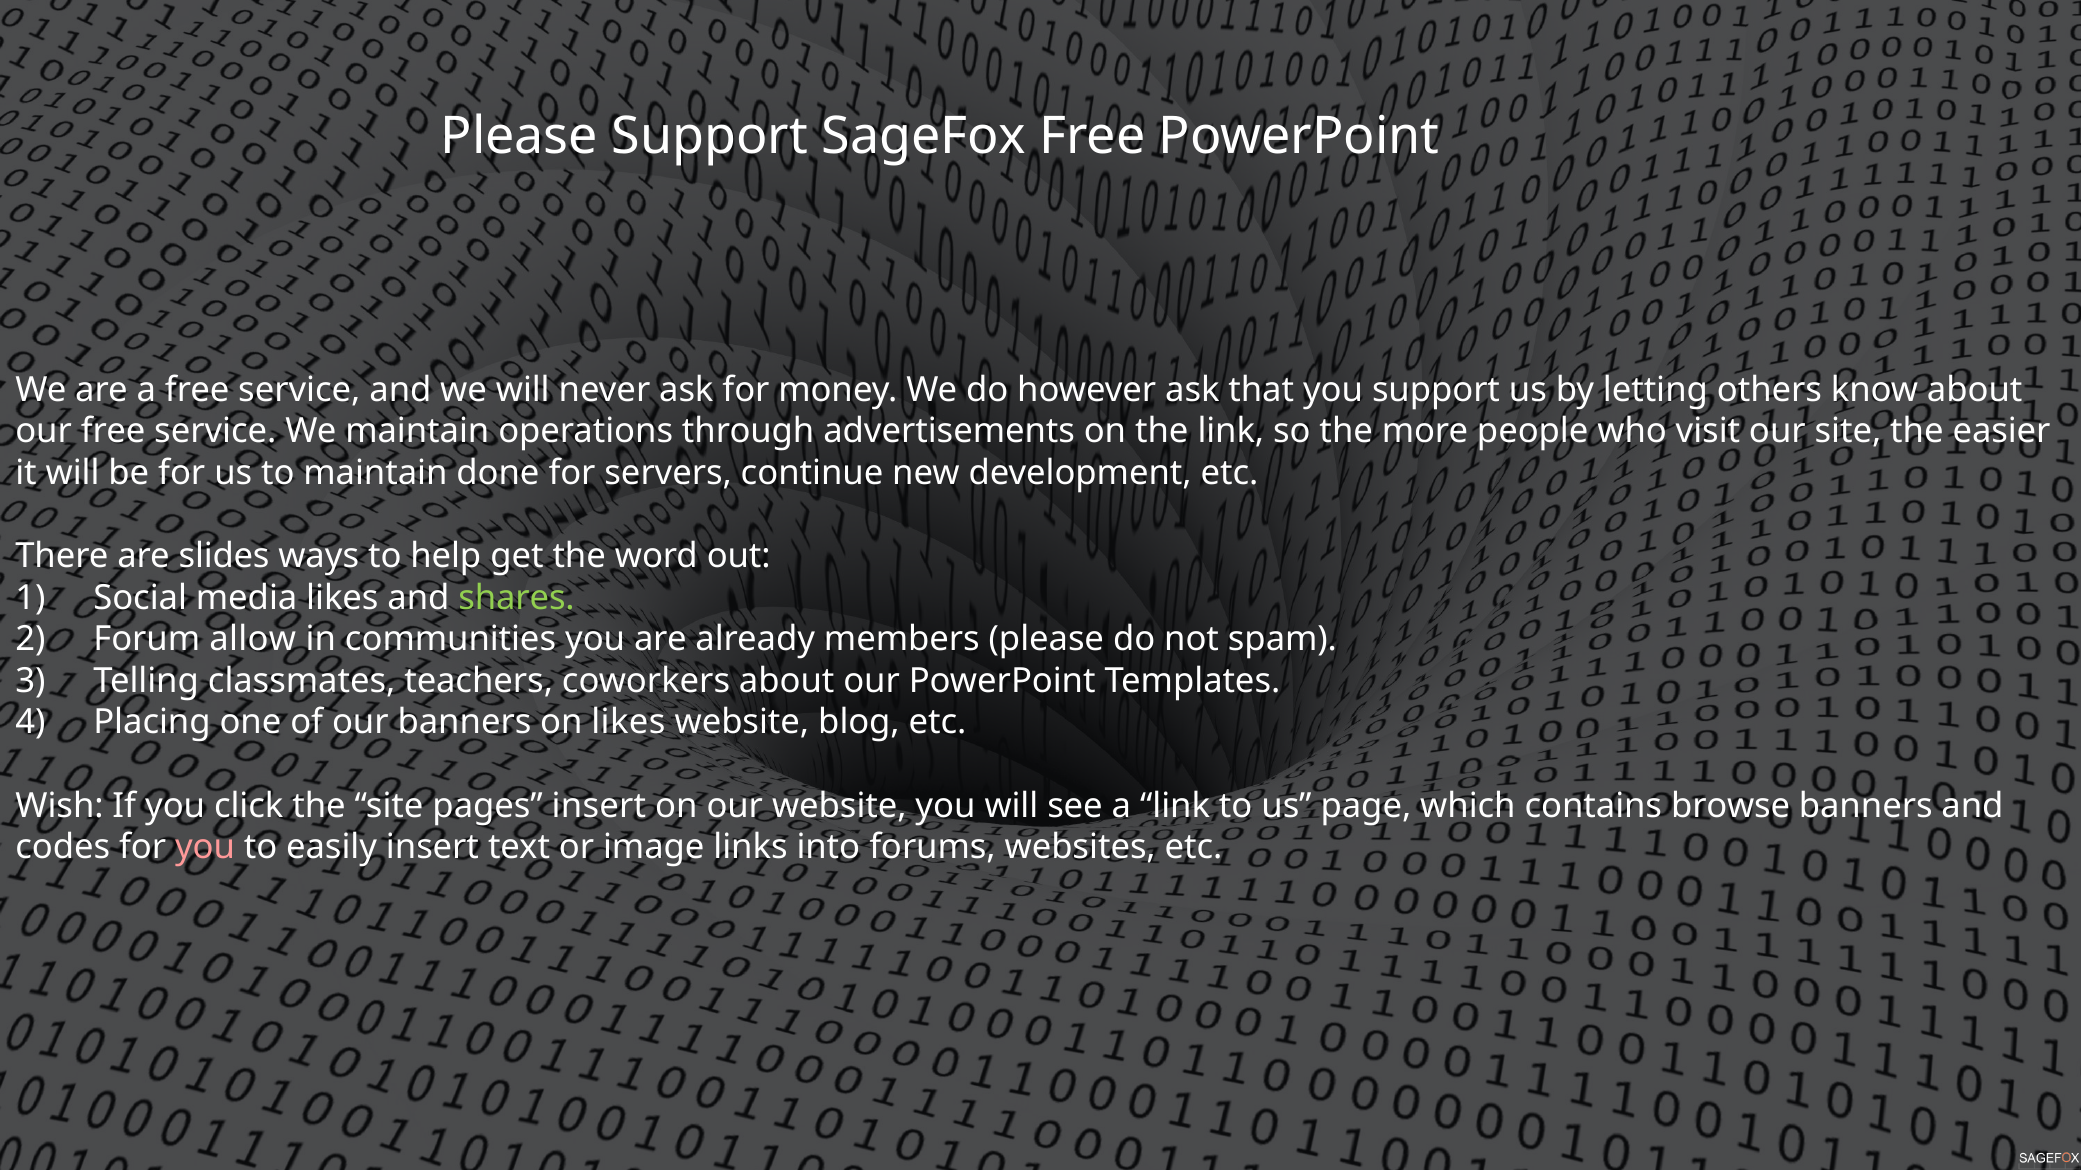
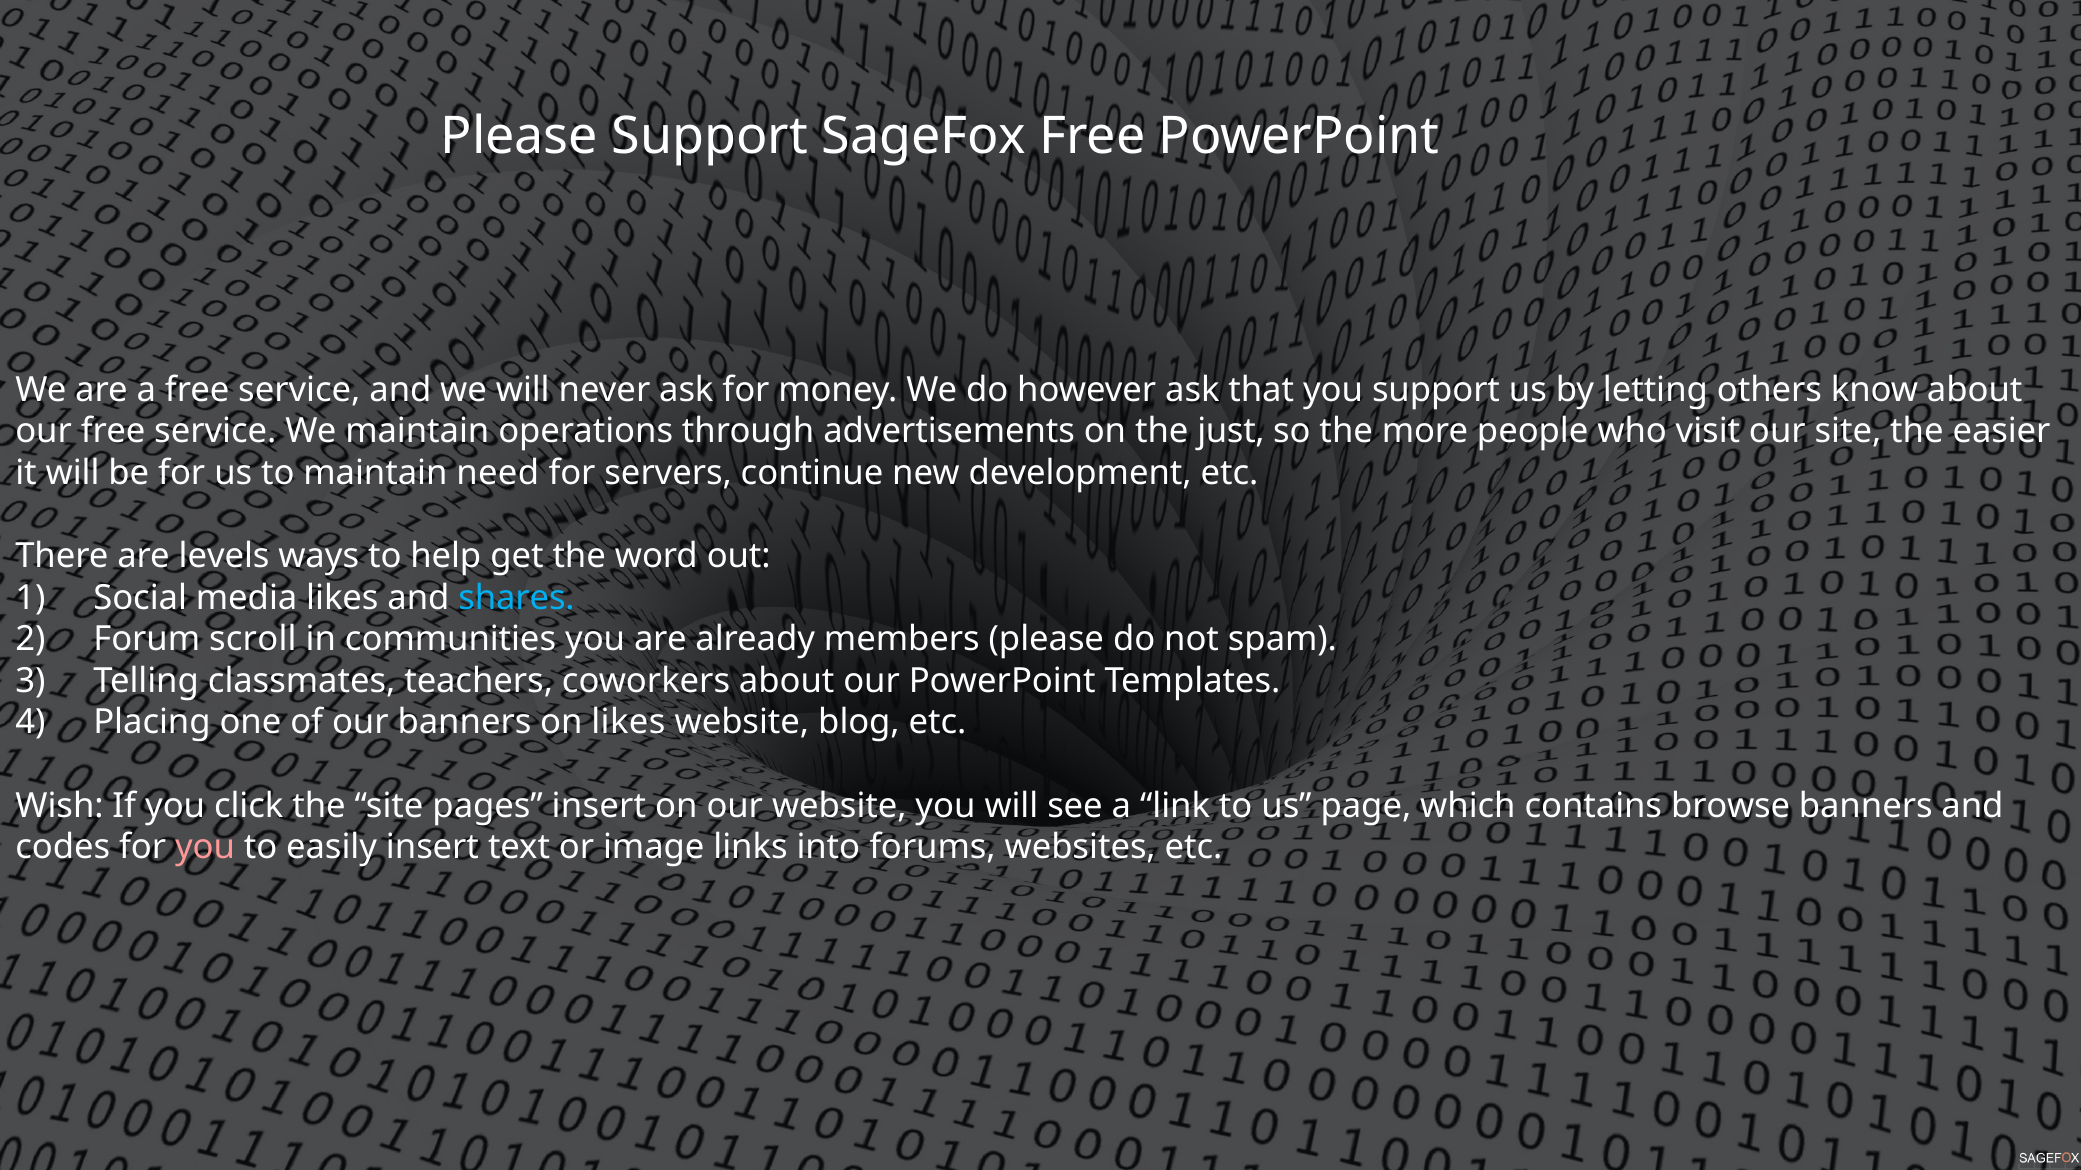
the link: link -> just (1231, 432)
done: done -> need (498, 473)
slides: slides -> levels (224, 556)
shares colour: light green -> light blue (517, 598)
allow: allow -> scroll (253, 640)
